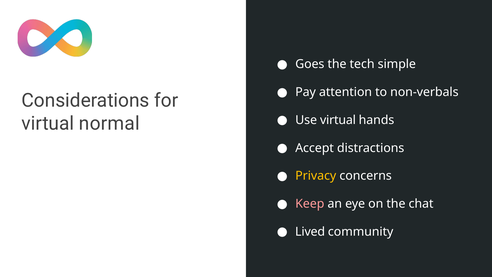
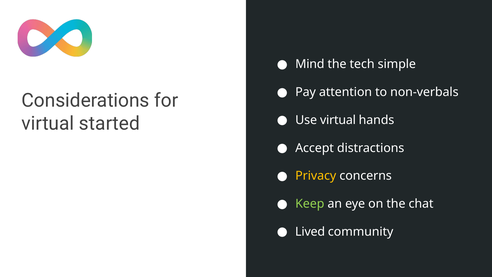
Goes: Goes -> Mind (310, 64)
normal: normal -> started (109, 123)
Keep colour: pink -> light green (310, 204)
